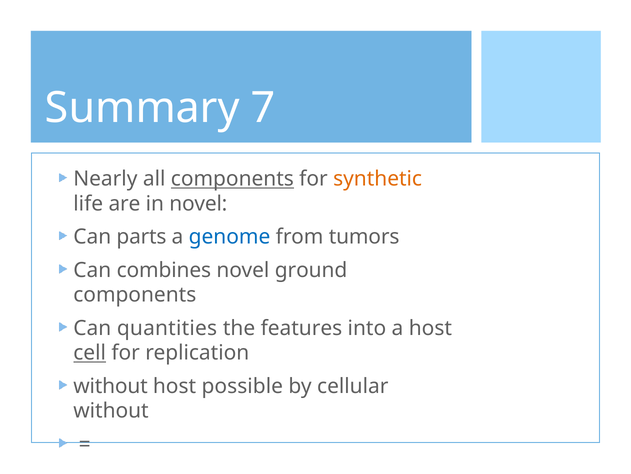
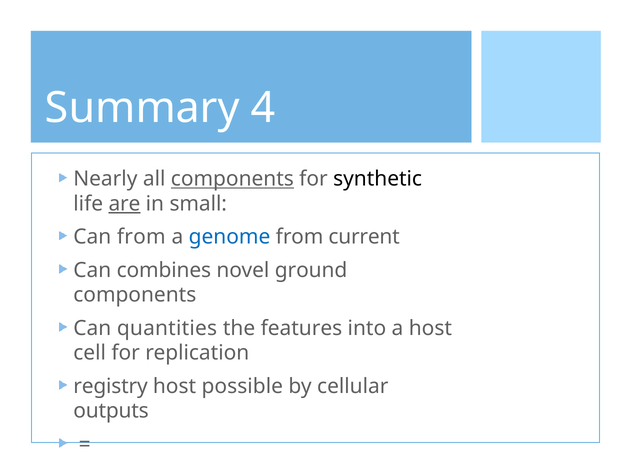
7: 7 -> 4 (263, 108)
synthetic colour: orange -> black (378, 179)
are underline: none -> present (124, 203)
in novel: novel -> small (198, 203)
Can parts: parts -> from (141, 237)
tumors: tumors -> current (364, 237)
cell underline: present -> none (90, 352)
without: without -> registry (111, 386)
without: without -> outputs (111, 410)
